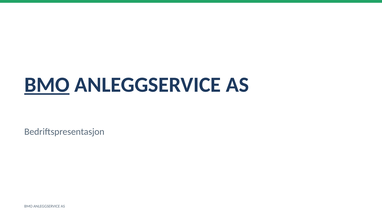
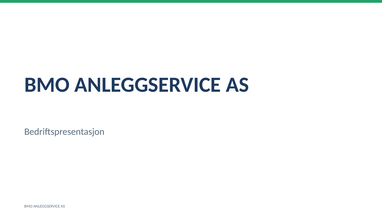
BMO underline: present -> none (47, 85)
